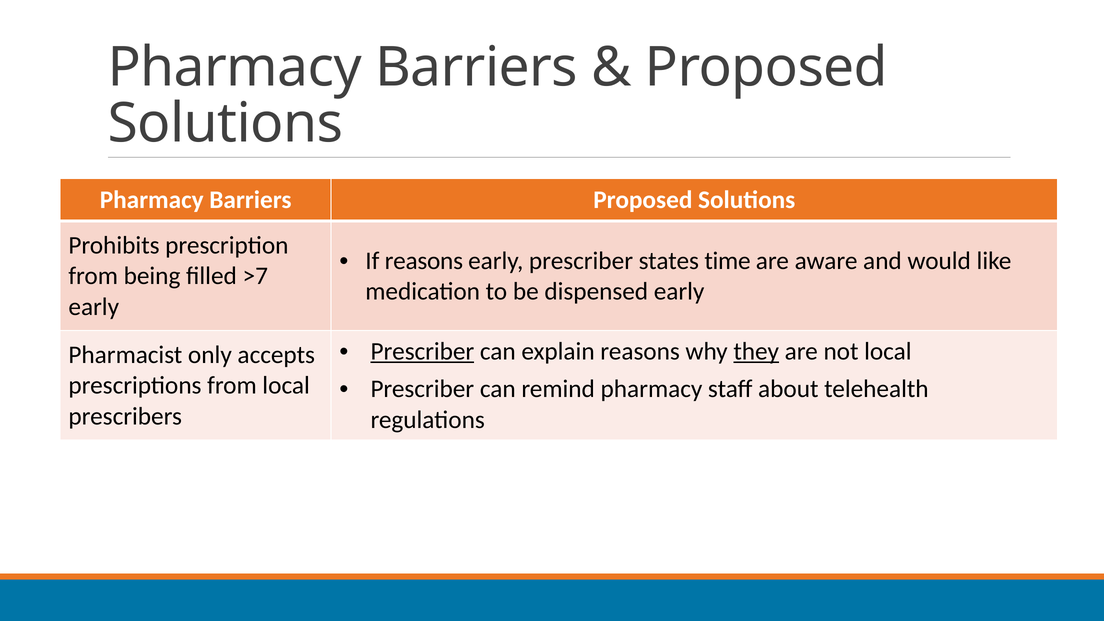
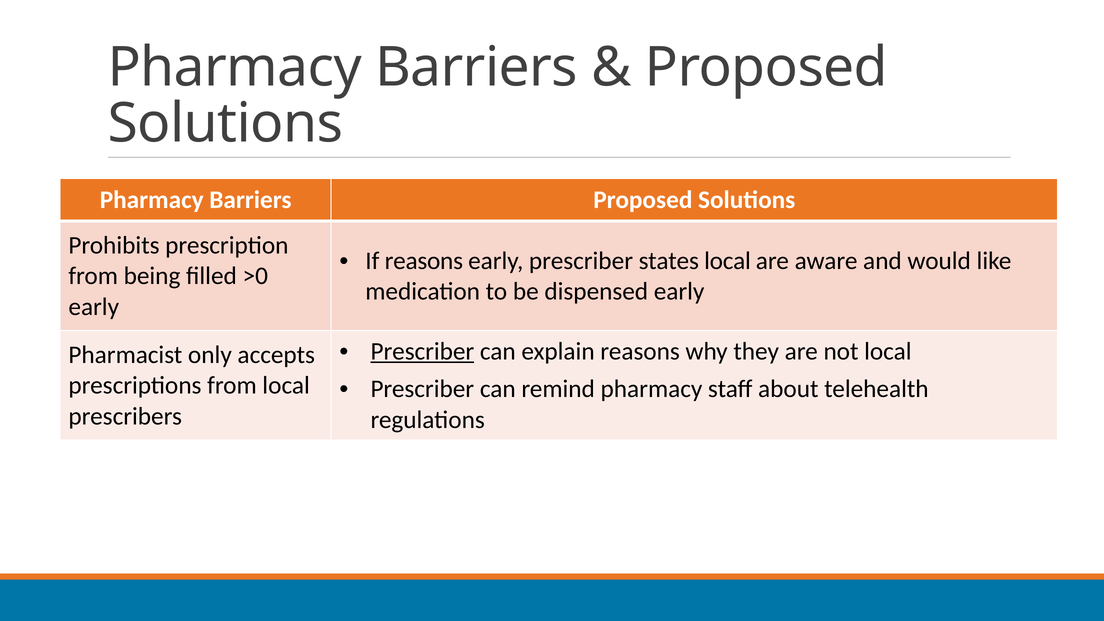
states time: time -> local (728, 261)
>7: >7 -> >0 (255, 276)
they underline: present -> none (756, 351)
